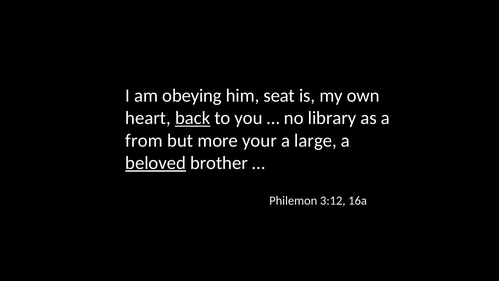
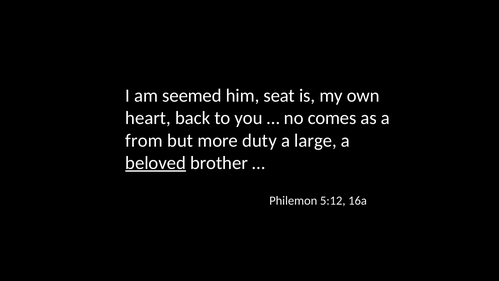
obeying: obeying -> seemed (192, 95)
back underline: present -> none (193, 118)
library: library -> comes (332, 118)
your: your -> duty (259, 140)
3:12: 3:12 -> 5:12 (333, 200)
